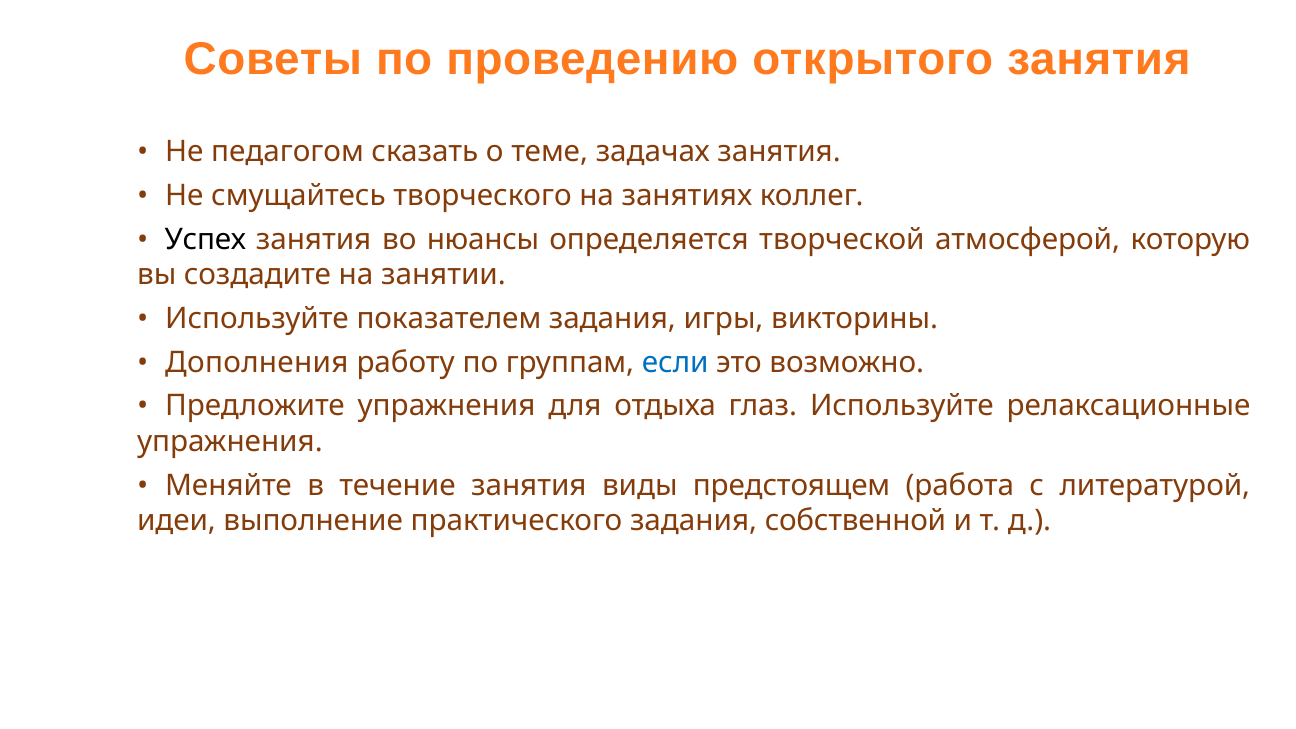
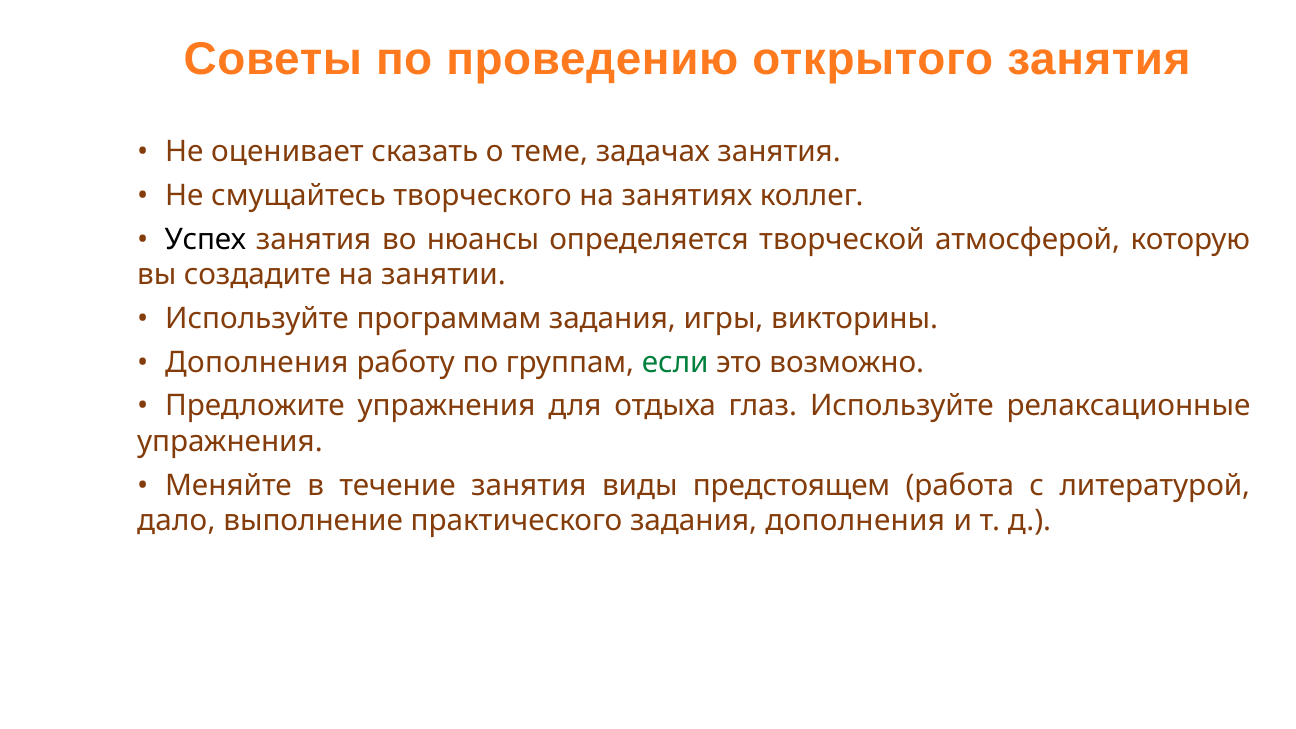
педагогом: педагогом -> оценивает (287, 152)
показателем: показателем -> программам (449, 319)
если colour: blue -> green (675, 362)
идеи: идеи -> дало (176, 521)
задания собственной: собственной -> дополнения (855, 521)
